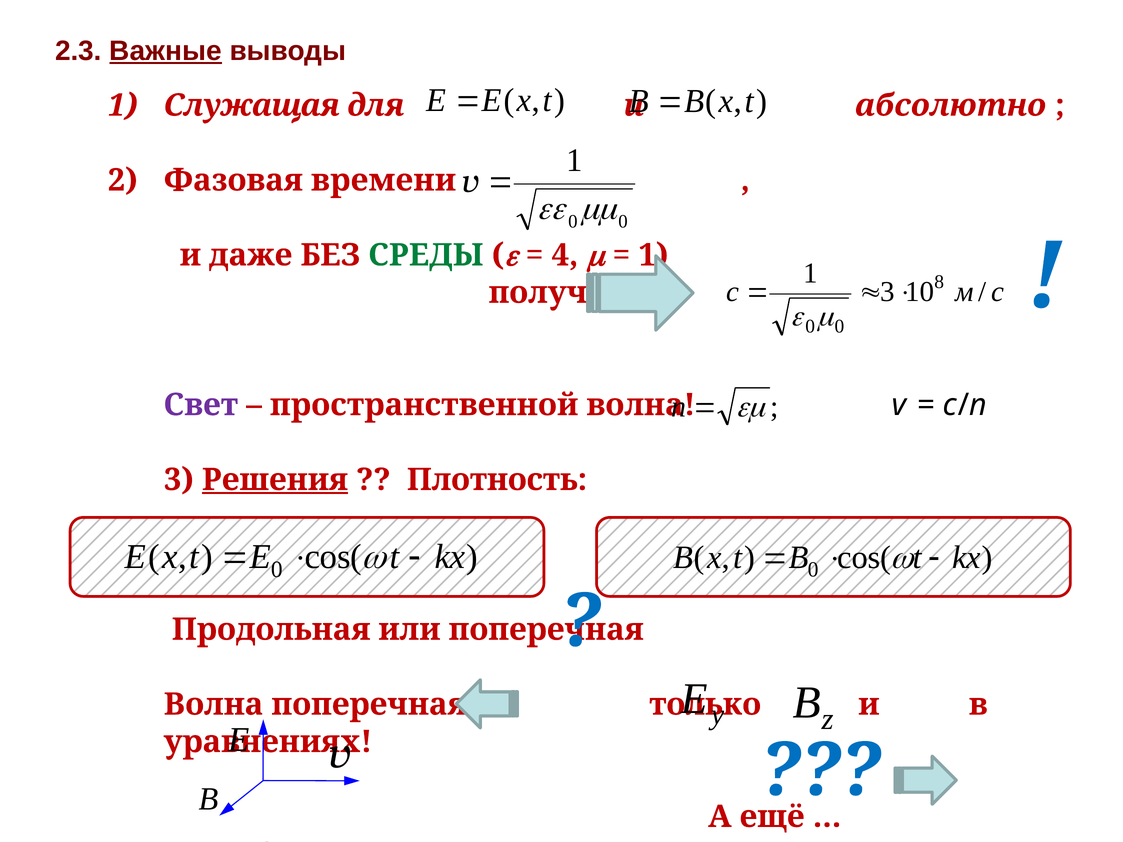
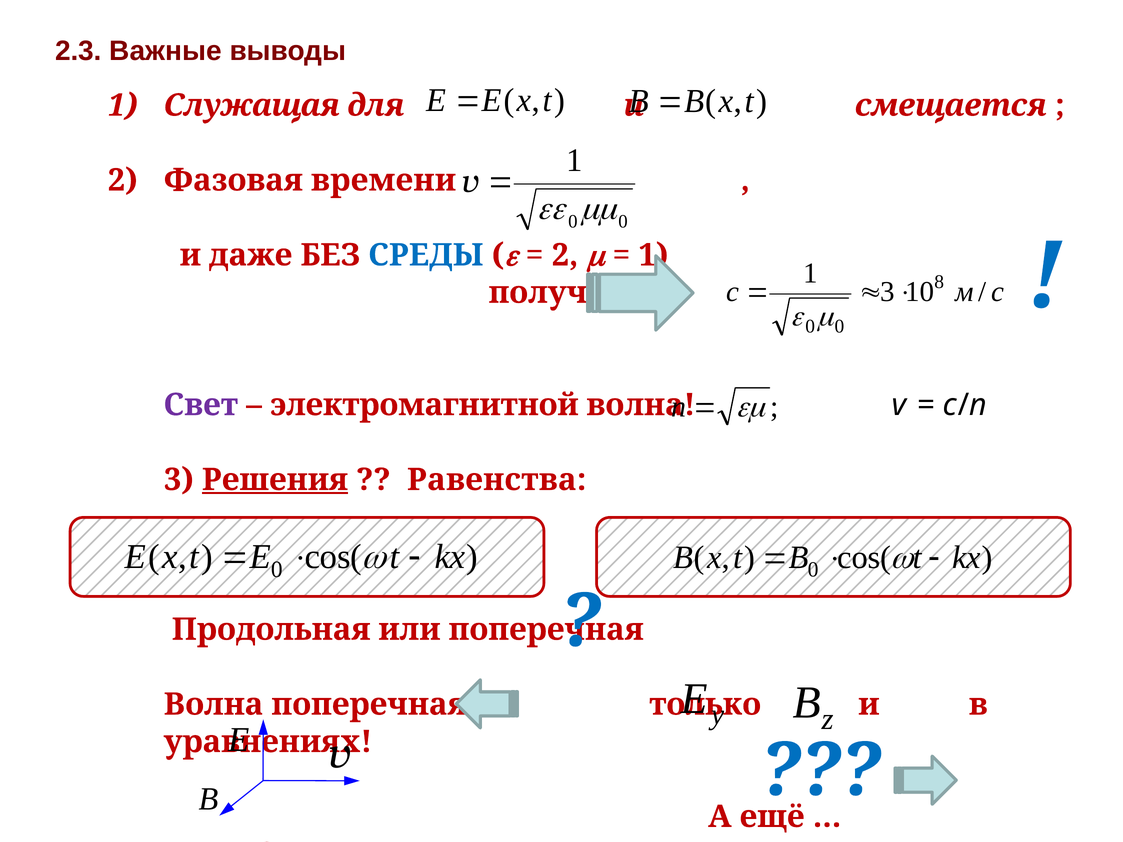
Важные underline: present -> none (166, 51)
абсолютно: абсолютно -> смещается (951, 105)
СРЕДЫ colour: green -> blue (426, 255)
4: 4 -> 2 (565, 255)
пространственной: пространственной -> электромагнитной (424, 405)
Плотность: Плотность -> Равенства (497, 480)
